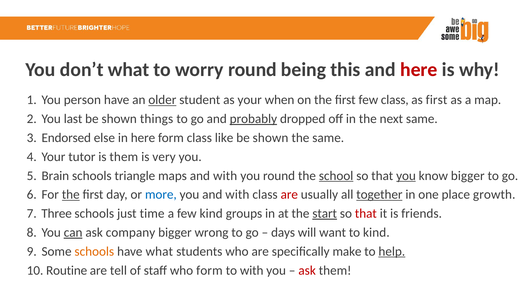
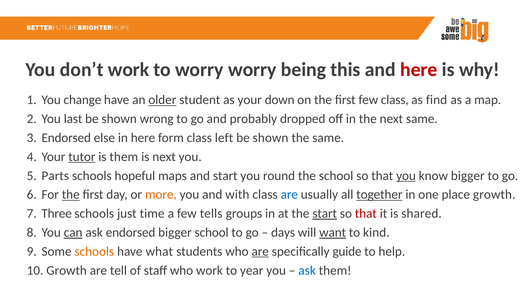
don’t what: what -> work (129, 70)
worry round: round -> worry (252, 70)
person: person -> change (82, 100)
when: when -> down (280, 100)
as first: first -> find (437, 100)
things: things -> wrong (157, 119)
probably underline: present -> none (253, 119)
like: like -> left (224, 138)
tutor underline: none -> present (82, 157)
is very: very -> next (164, 157)
Brain: Brain -> Parts (55, 176)
triangle: triangle -> hopeful (135, 176)
maps and with: with -> start (225, 176)
school underline: present -> none (336, 176)
more colour: blue -> orange (161, 195)
are colour: red -> blue (289, 195)
few kind: kind -> tells (211, 213)
friends: friends -> shared (422, 213)
ask company: company -> endorsed (131, 232)
bigger wrong: wrong -> school (212, 232)
want underline: none -> present (333, 232)
are underline: none -> present (260, 251)
make: make -> guide (347, 251)
help underline: present -> none (392, 251)
Routine: Routine -> Growth (67, 270)
who form: form -> work (210, 270)
to with: with -> year (252, 270)
ask colour: red -> blue (307, 270)
